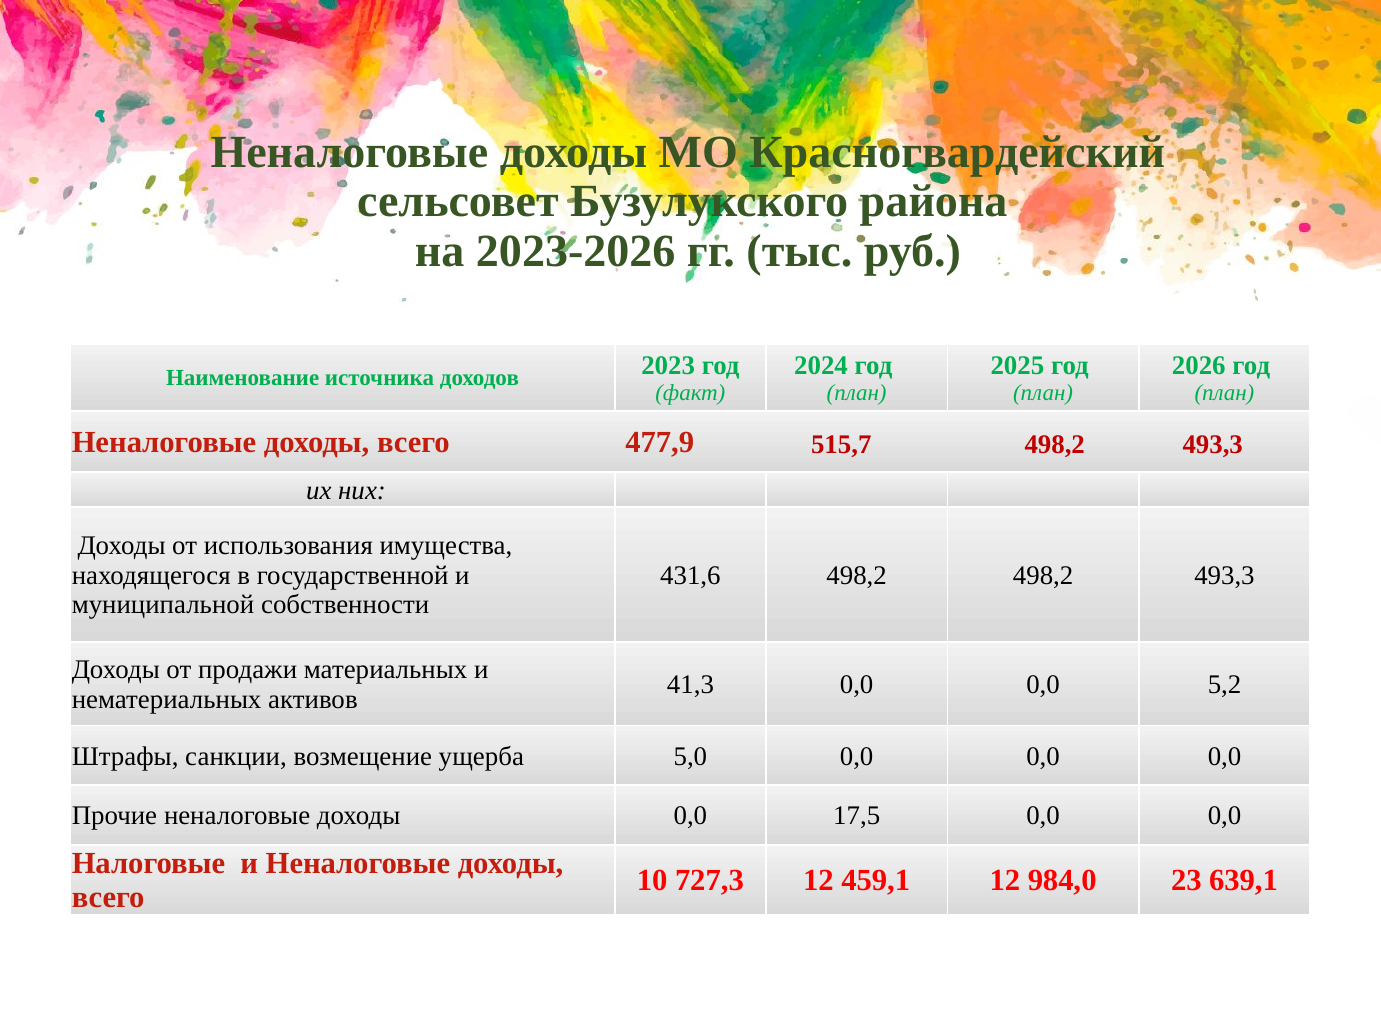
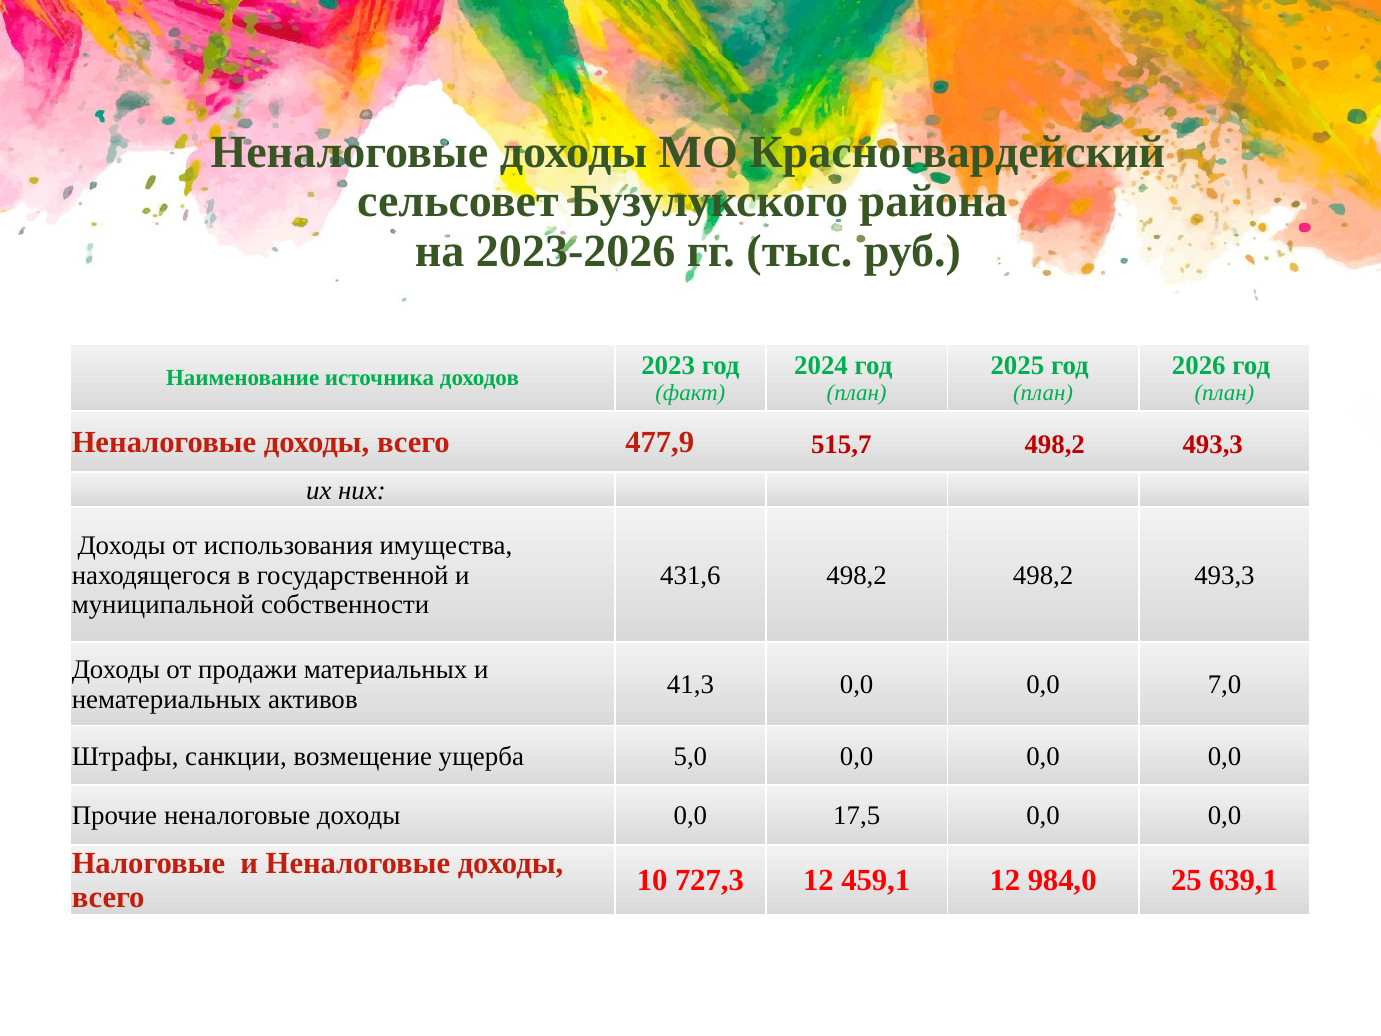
5,2: 5,2 -> 7,0 (1225, 684)
23: 23 -> 25 (1186, 880)
